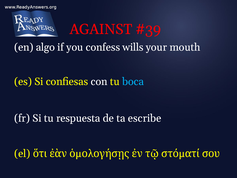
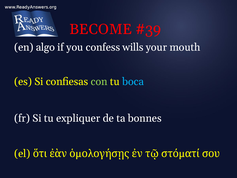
AGAINST: AGAINST -> BECOME (101, 29)
con colour: white -> light green (99, 82)
respuesta: respuesta -> expliquer (78, 118)
escribe: escribe -> bonnes (145, 118)
